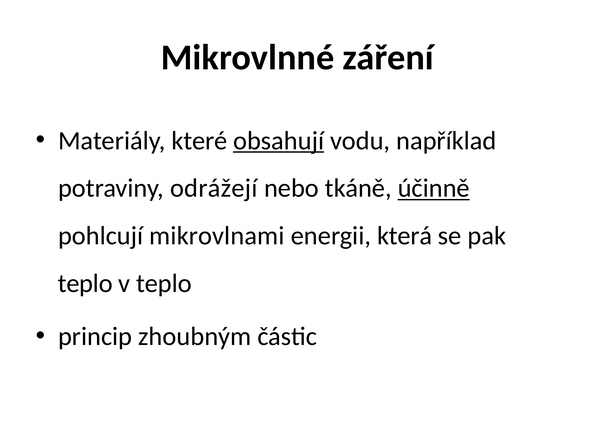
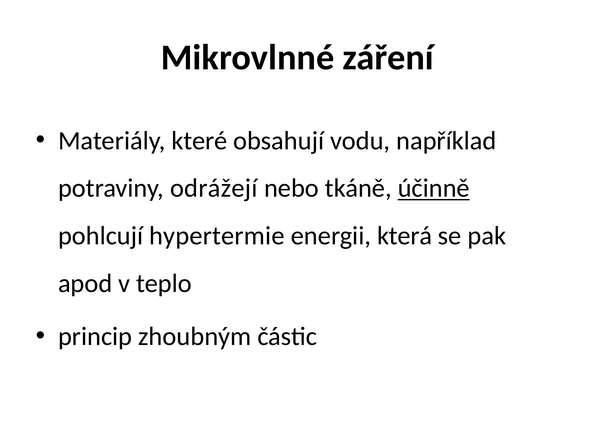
obsahují underline: present -> none (279, 141)
mikrovlnami: mikrovlnami -> hypertermie (217, 236)
teplo: teplo -> apod (85, 284)
